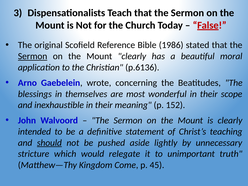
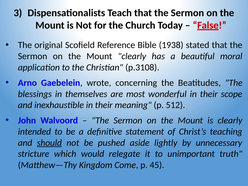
1986: 1986 -> 1938 (171, 45)
Sermon underline: present -> none (33, 56)
p.6136: p.6136 -> p.3108 (142, 67)
152: 152 -> 512 (175, 105)
